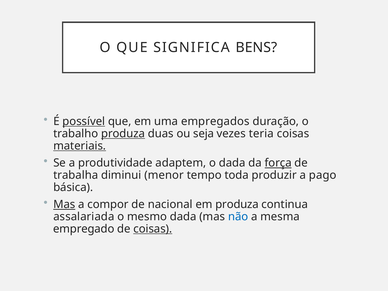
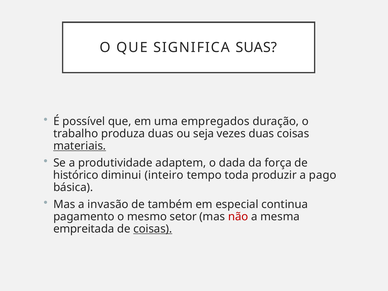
BENS: BENS -> SUAS (256, 47)
possível underline: present -> none (84, 121)
produza underline: present -> none (123, 134)
vezes teria: teria -> duas (261, 134)
força underline: present -> none (278, 163)
trabalha: trabalha -> histórico (76, 175)
menor: menor -> inteiro (164, 175)
Mas underline: present -> none (64, 204)
compor: compor -> invasão (108, 204)
nacional: nacional -> também (170, 204)
em produza: produza -> especial (237, 204)
assalariada: assalariada -> pagamento (84, 217)
mesmo dada: dada -> setor (183, 217)
não colour: blue -> red (238, 217)
empregado: empregado -> empreitada (84, 229)
